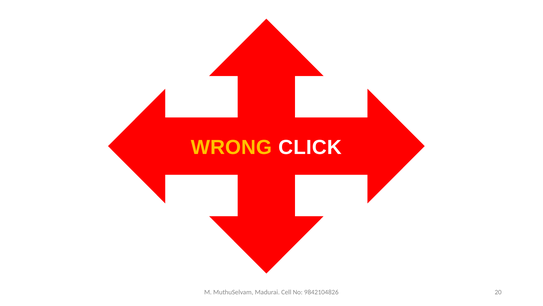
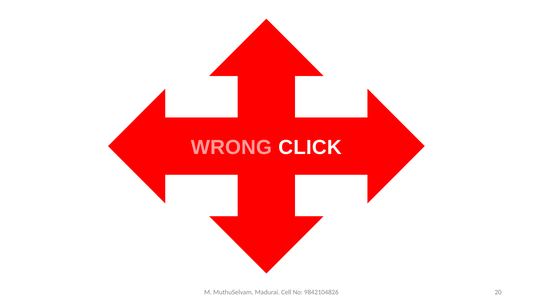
WRONG colour: yellow -> pink (231, 147)
